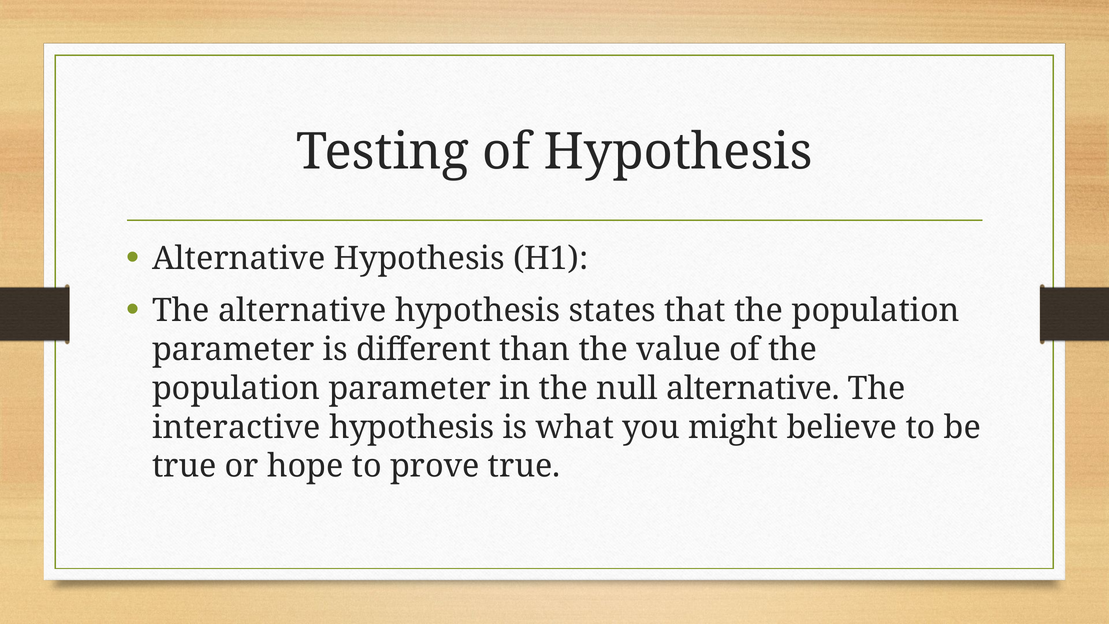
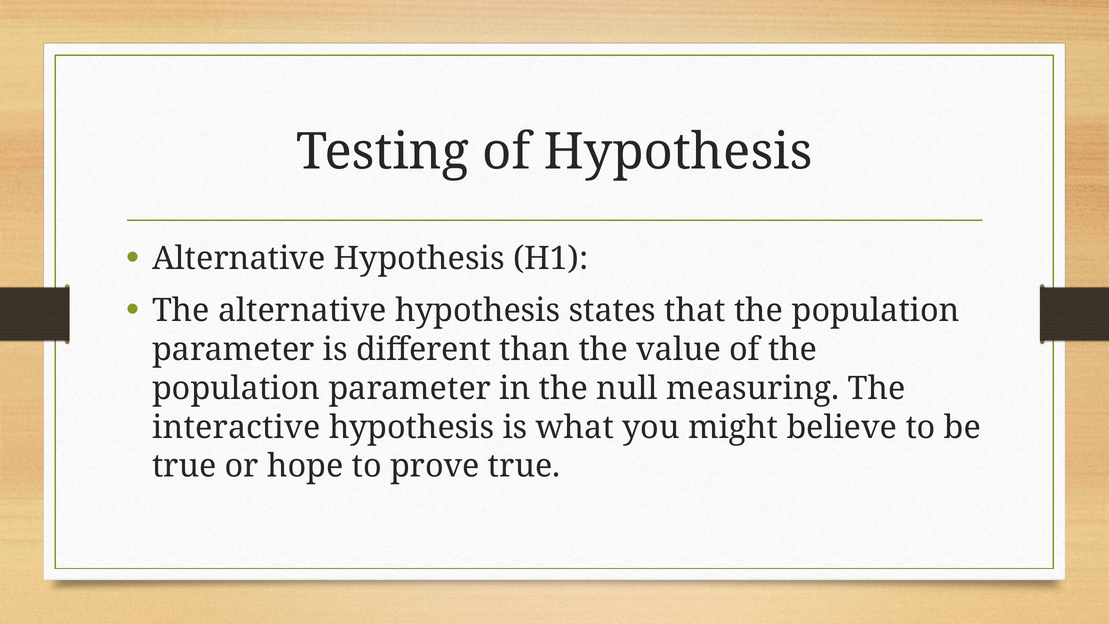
null alternative: alternative -> measuring (753, 388)
